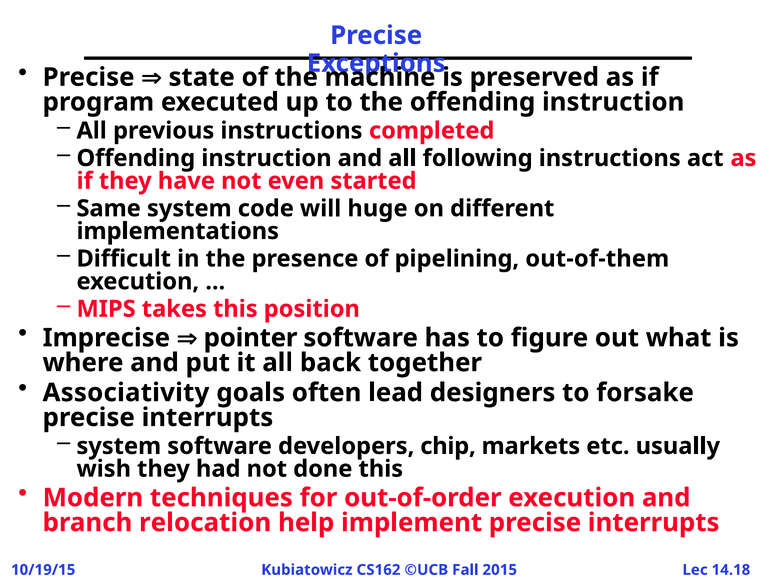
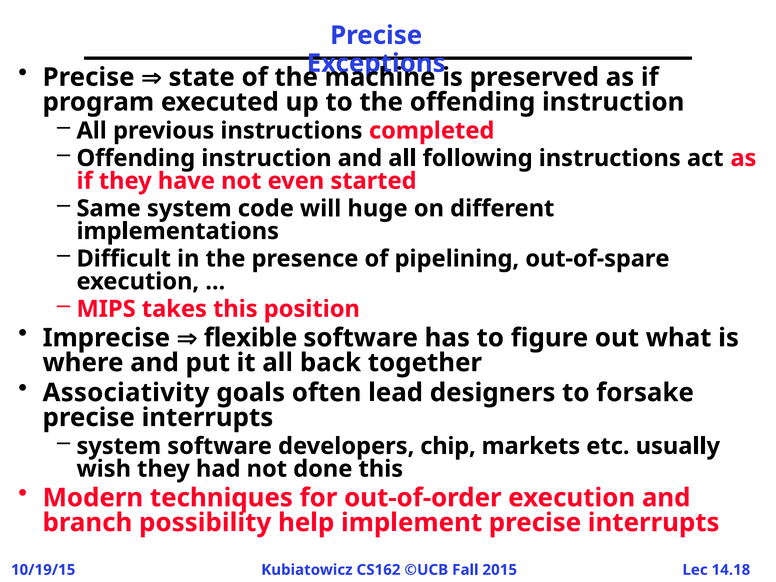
out-of-them: out-of-them -> out-of-spare (597, 259)
pointer: pointer -> flexible (251, 338)
relocation: relocation -> possibility (205, 523)
